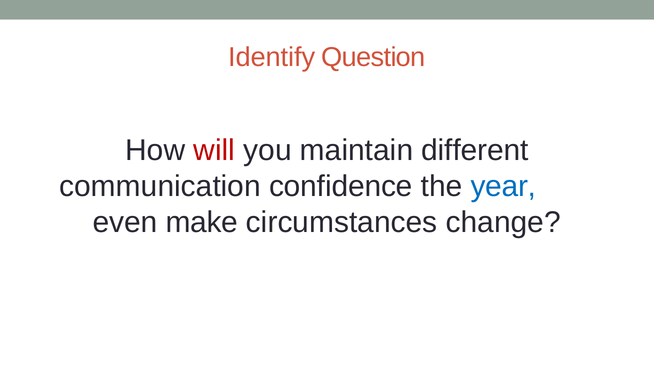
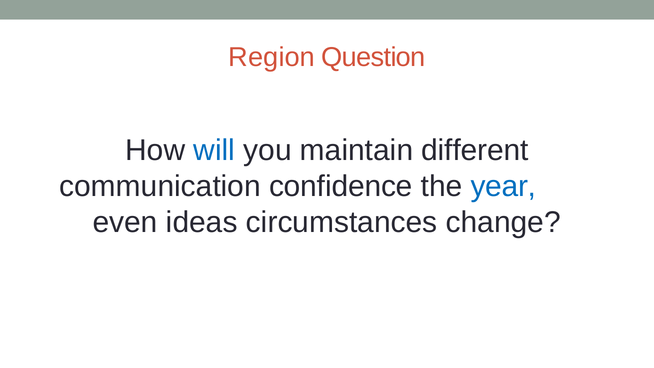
Identify: Identify -> Region (272, 57)
will colour: red -> blue (214, 150)
make: make -> ideas (202, 222)
